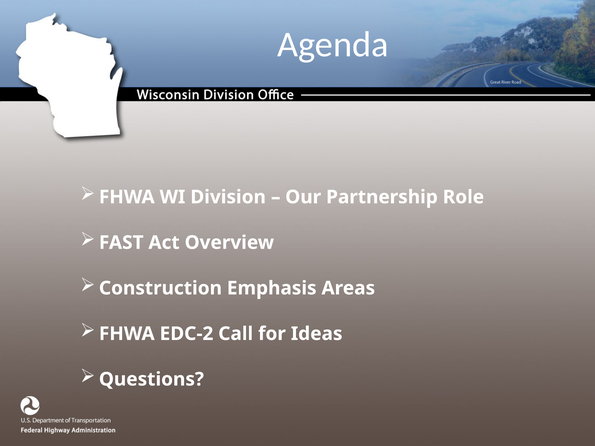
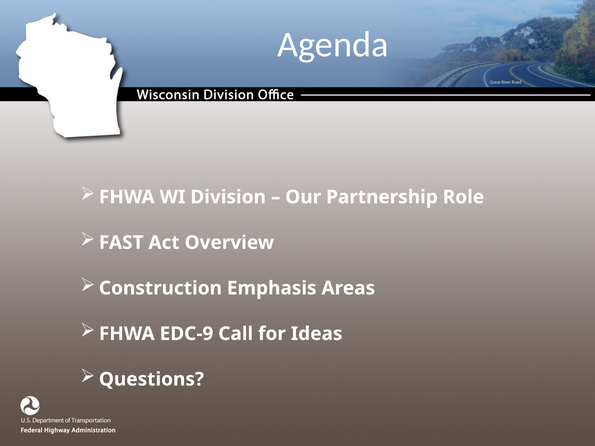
EDC-2: EDC-2 -> EDC-9 (186, 334)
